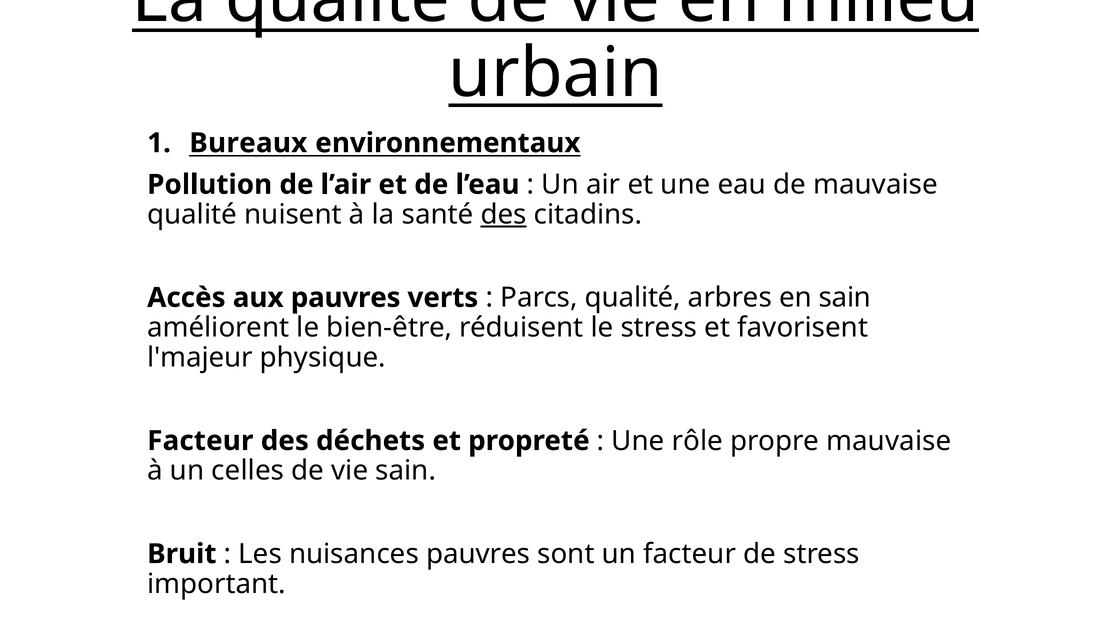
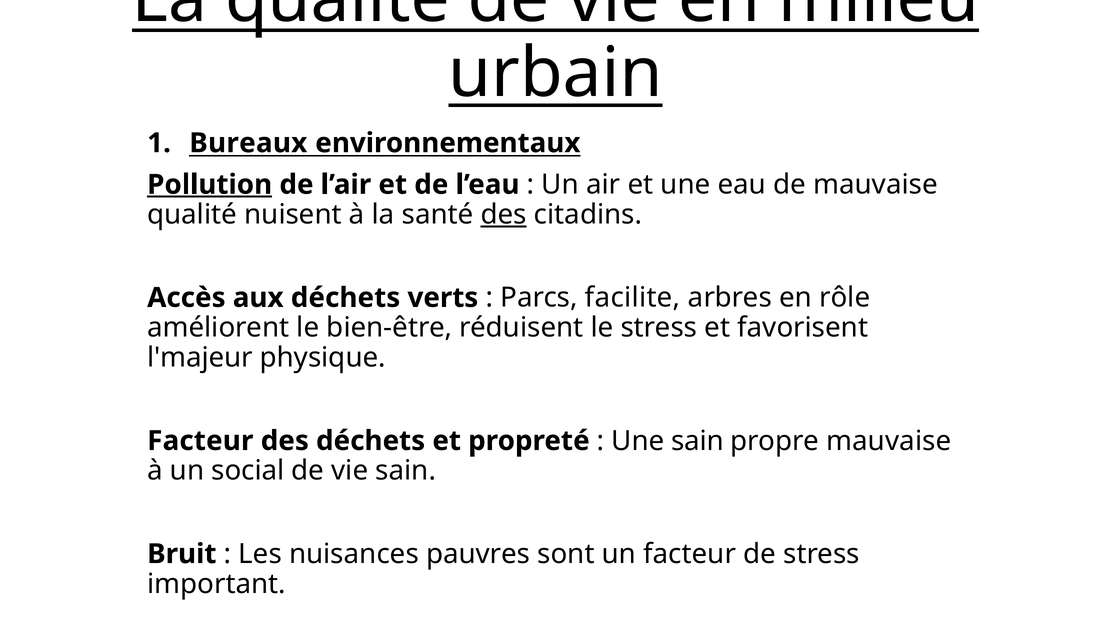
Pollution underline: none -> present (210, 185)
aux pauvres: pauvres -> déchets (346, 298)
Parcs qualité: qualité -> facilite (633, 298)
en sain: sain -> rôle (845, 298)
Une rôle: rôle -> sain (698, 441)
celles: celles -> social (248, 471)
